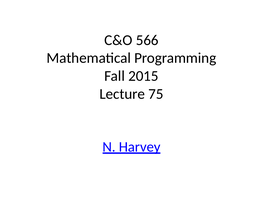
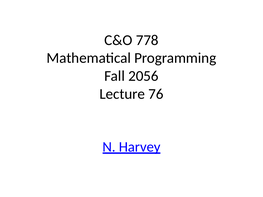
566: 566 -> 778 (147, 40)
2015: 2015 -> 2056 (143, 76)
75: 75 -> 76 (156, 94)
